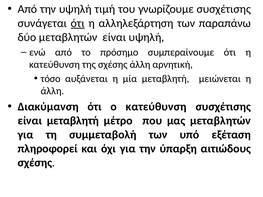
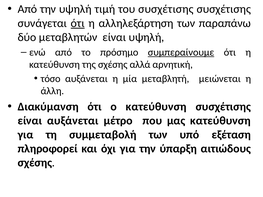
του γνωρίζουμε: γνωρίζουμε -> συσχέτισης (166, 9)
συμπεραίνουμε underline: none -> present (181, 52)
σχέσης άλλη: άλλη -> αλλά (140, 65)
είναι μεταβλητή: μεταβλητή -> αυξάνεται (73, 121)
μας μεταβλητών: μεταβλητών -> κατεύθυνση (220, 121)
